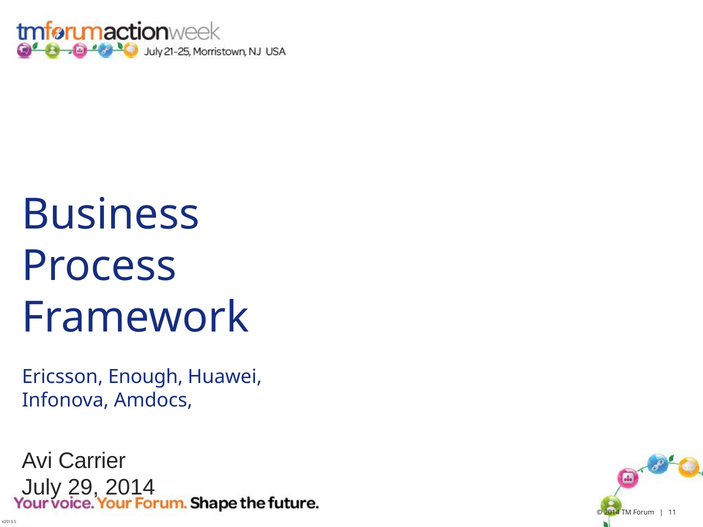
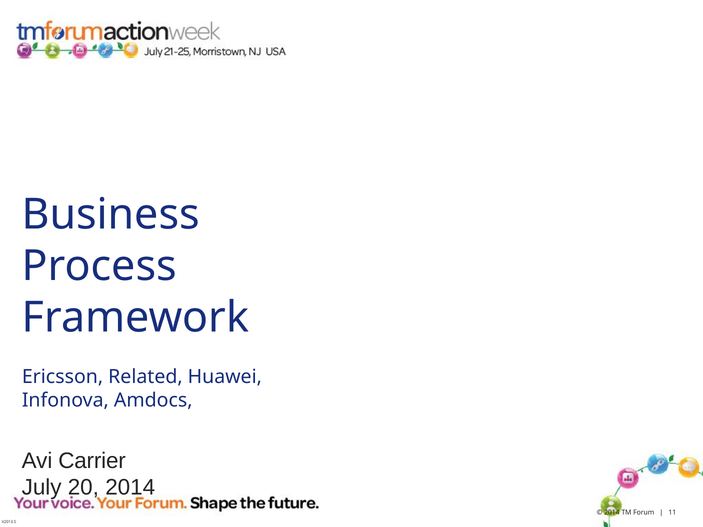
Enough: Enough -> Related (145, 377)
29: 29 -> 20 (83, 488)
